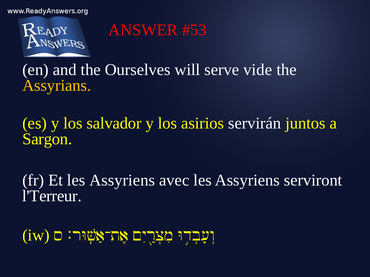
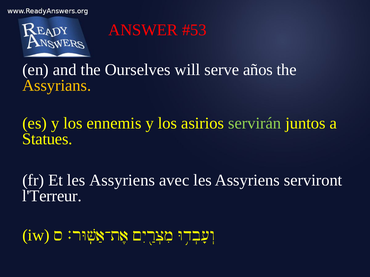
vide: vide -> años (258, 70)
salvador: salvador -> ennemis (114, 124)
servirán colour: white -> light green (255, 124)
Sargon: Sargon -> Statues (47, 139)
